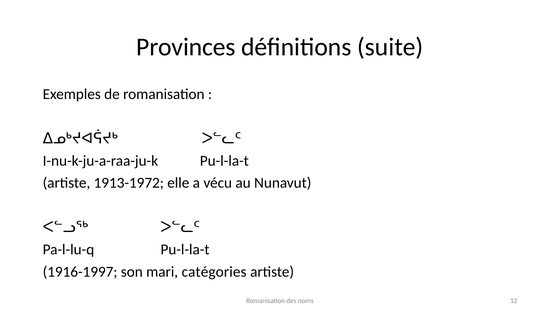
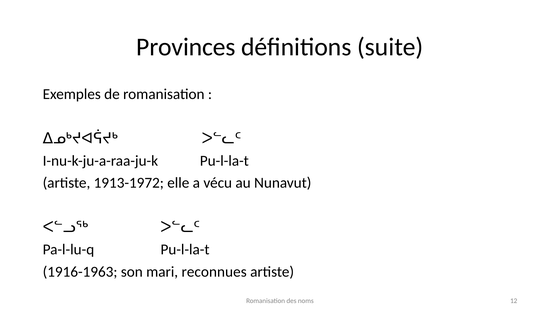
1916-1997: 1916-1997 -> 1916-1963 (80, 272)
catégories: catégories -> reconnues (214, 272)
